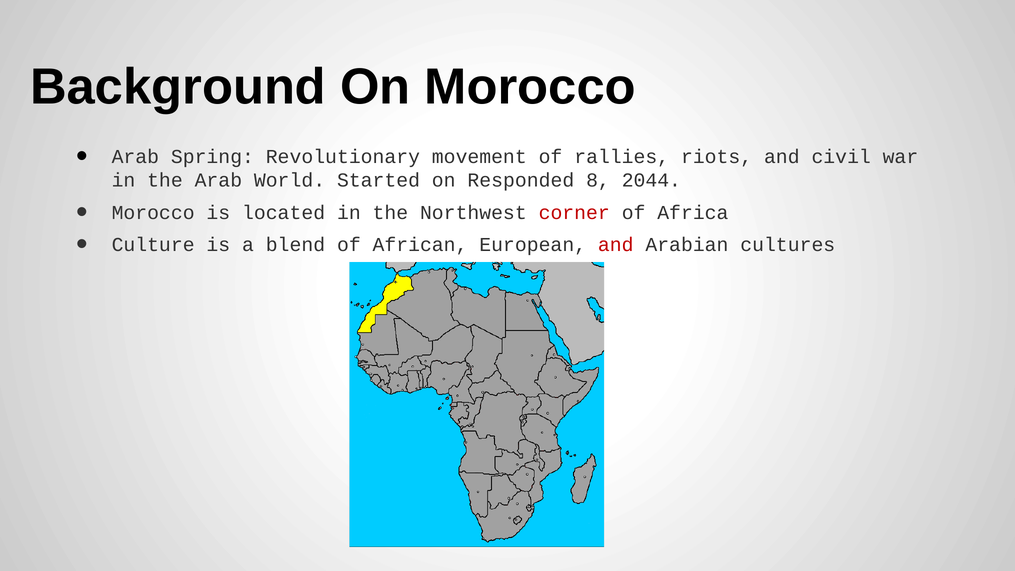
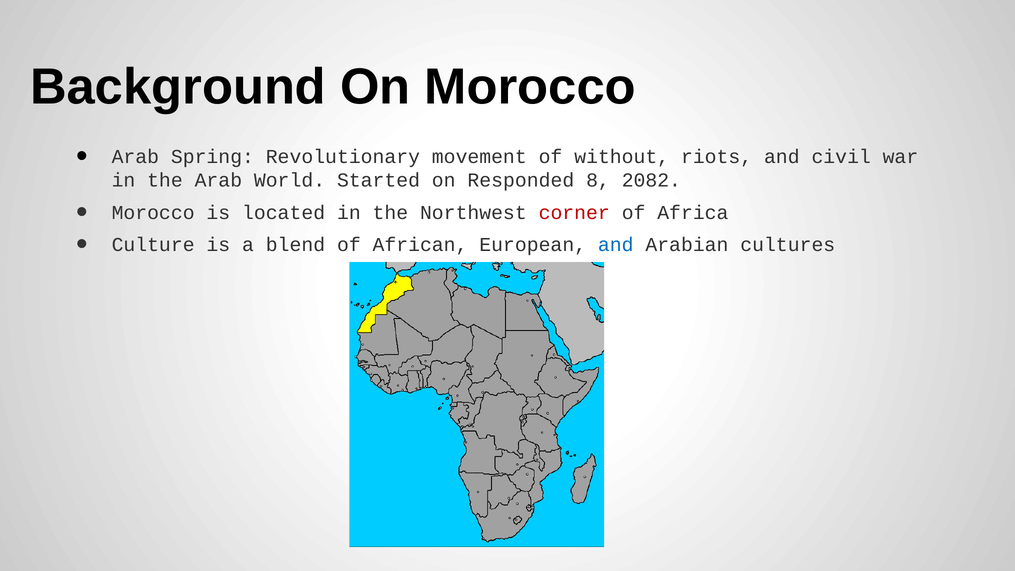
rallies: rallies -> without (622, 157)
2044: 2044 -> 2082 (651, 180)
and colour: red -> blue (616, 245)
